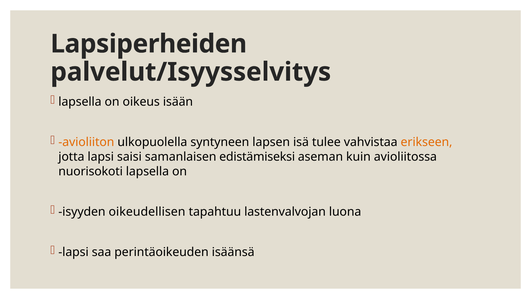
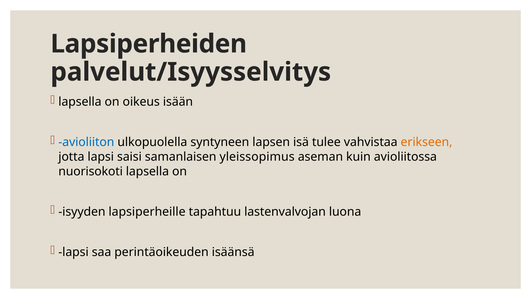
avioliiton colour: orange -> blue (86, 142)
edistämiseksi: edistämiseksi -> yleissopimus (257, 157)
oikeudellisen: oikeudellisen -> lapsiperheille (147, 211)
